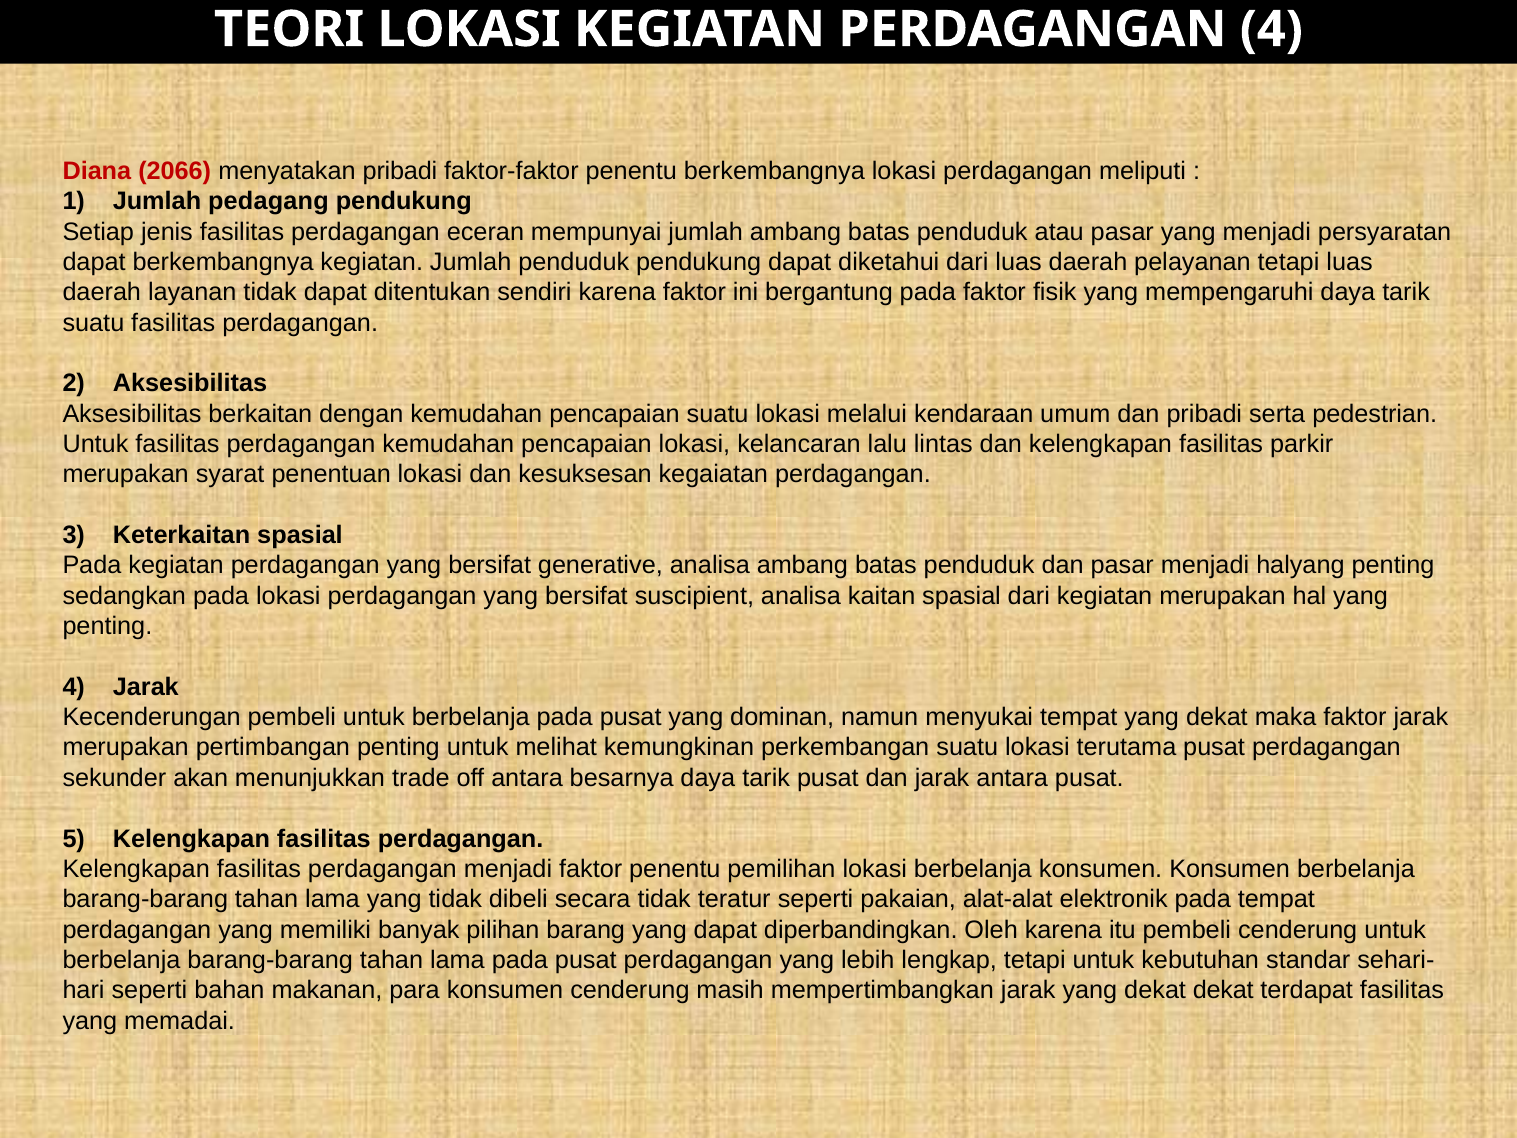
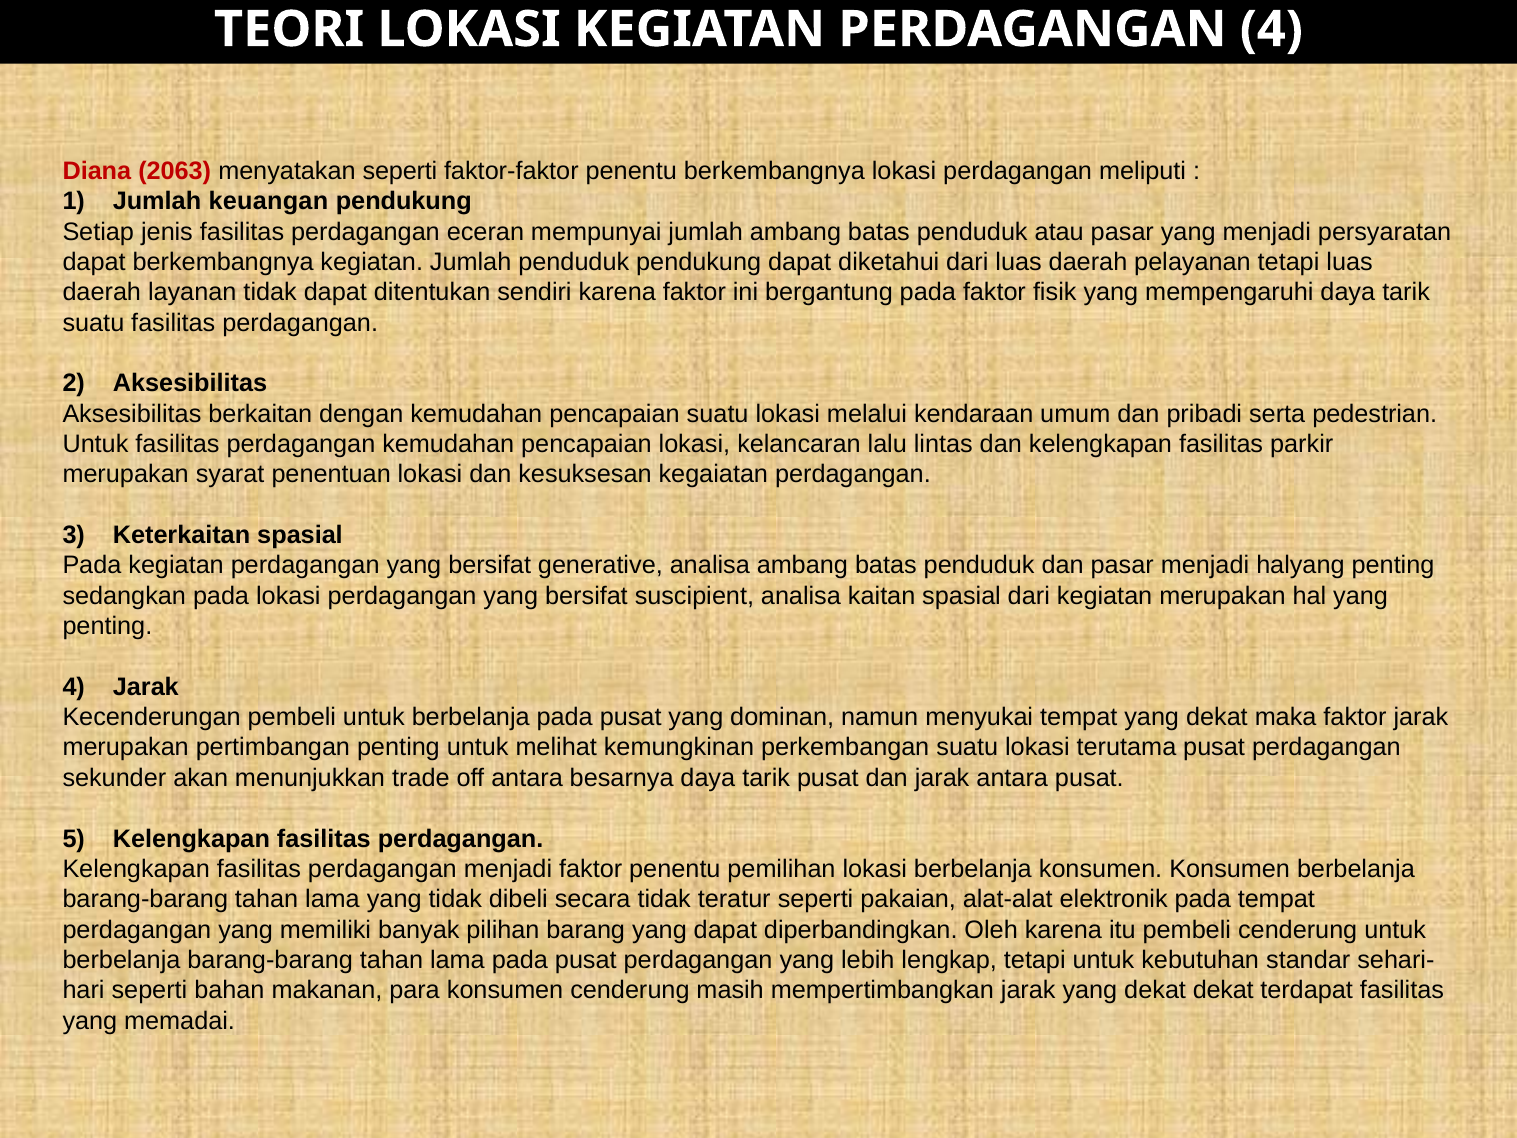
2066: 2066 -> 2063 (175, 171)
menyatakan pribadi: pribadi -> seperti (400, 171)
pedagang: pedagang -> keuangan (268, 201)
